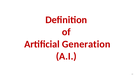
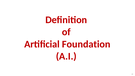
Generation: Generation -> Foundation (86, 44)
